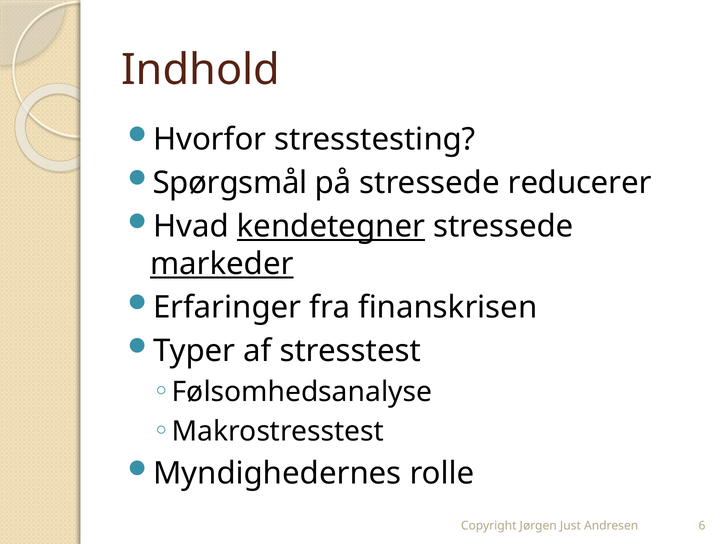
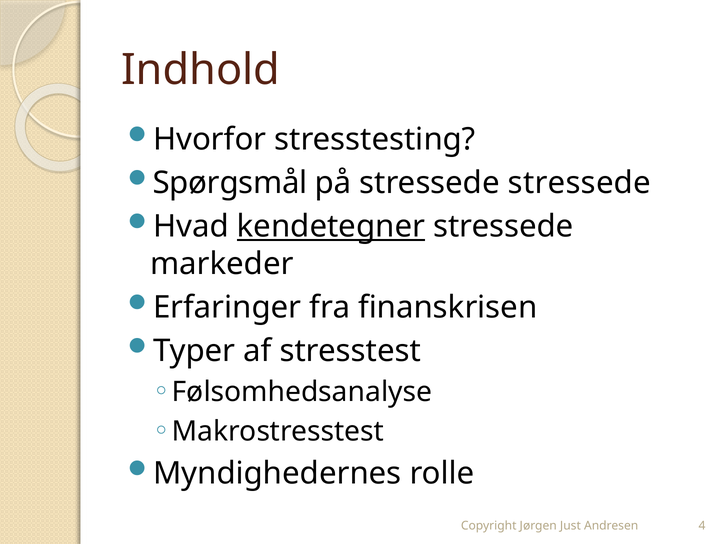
stressede reducerer: reducerer -> stressede (579, 183)
markeder underline: present -> none (222, 264)
6: 6 -> 4 (702, 526)
